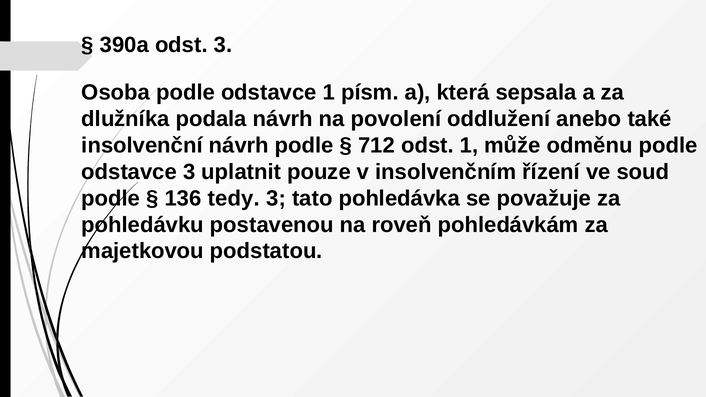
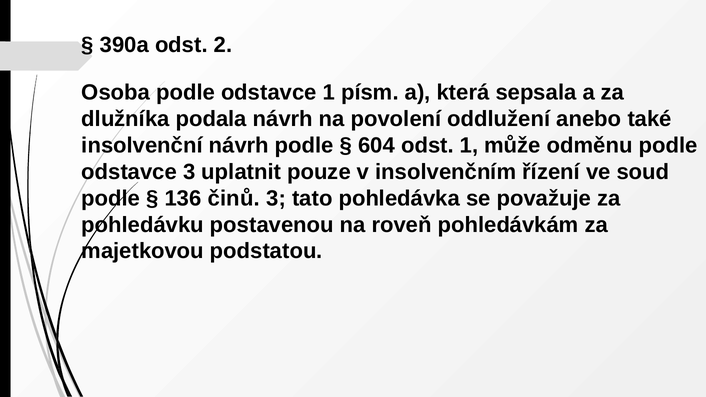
odst 3: 3 -> 2 (223, 45)
712: 712 -> 604 (377, 145)
tedy: tedy -> činů (234, 198)
